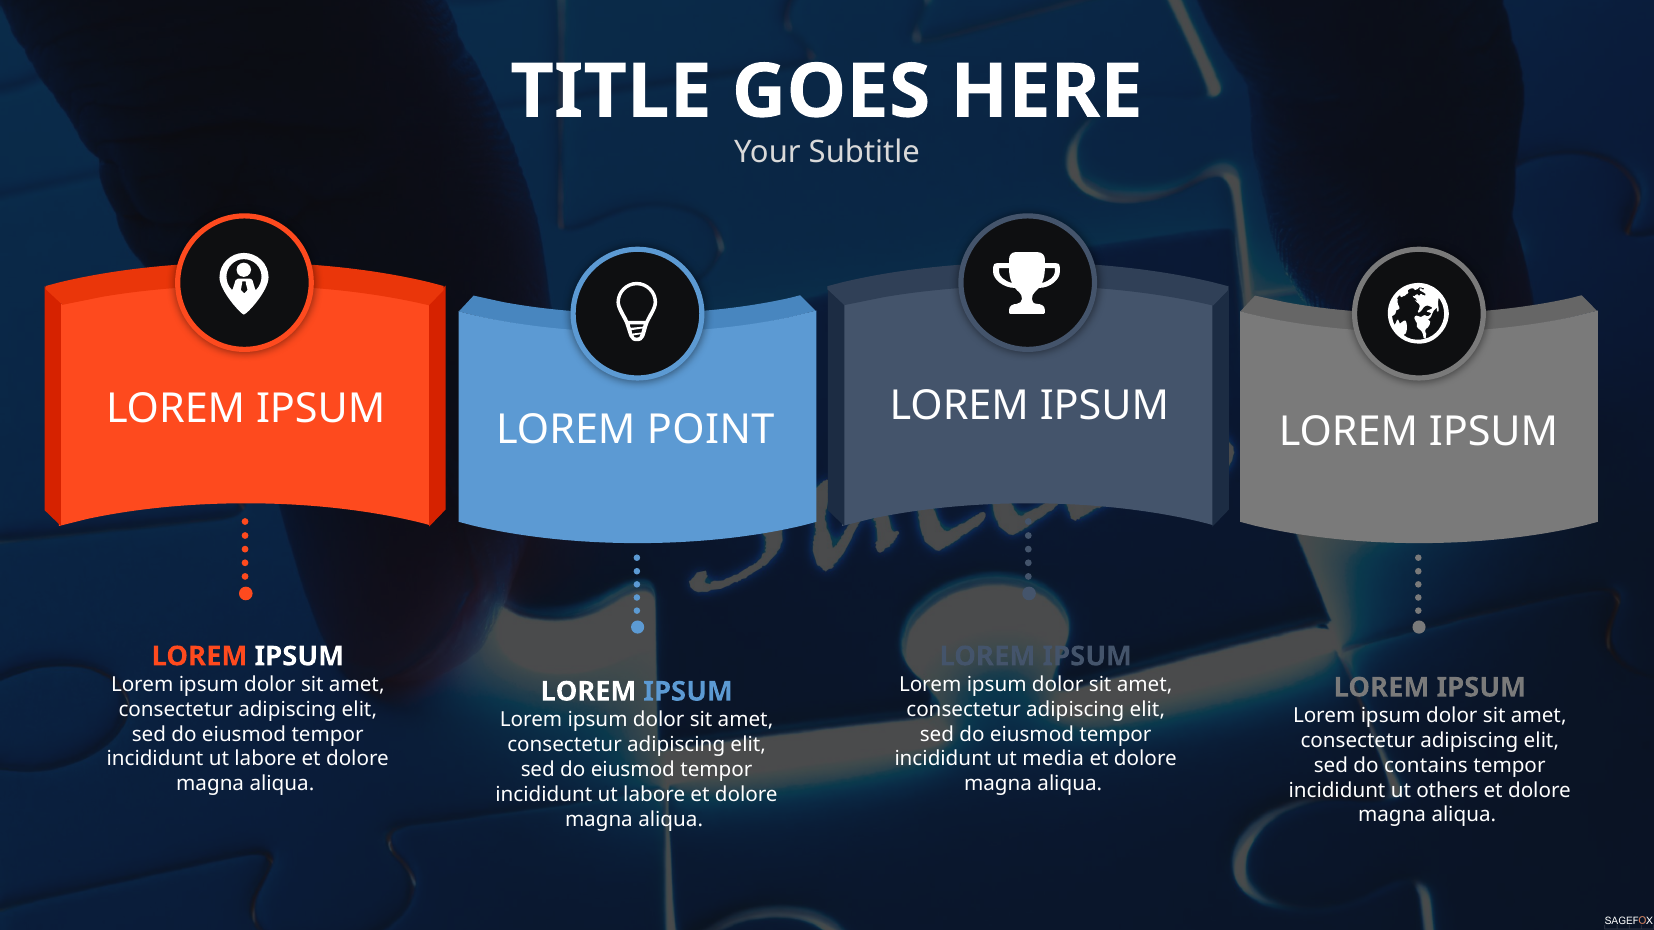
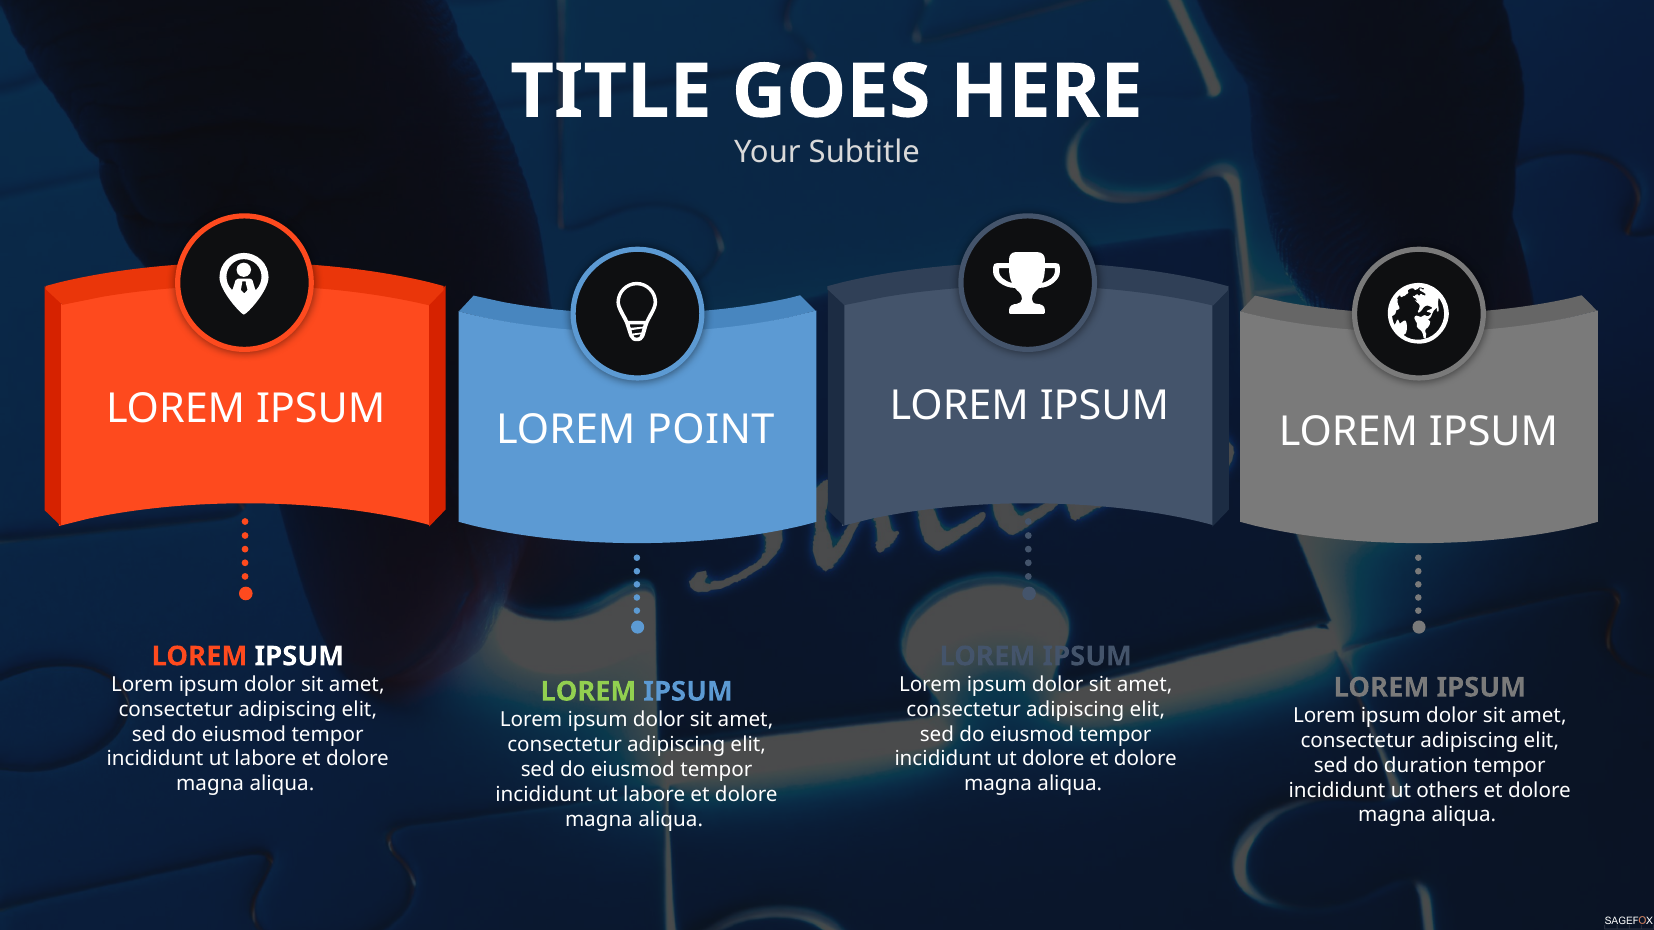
LOREM colour: white -> light green (588, 692)
ut media: media -> dolore (1053, 759)
contains: contains -> duration (1426, 766)
